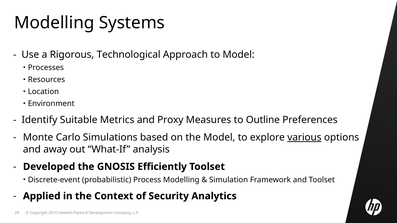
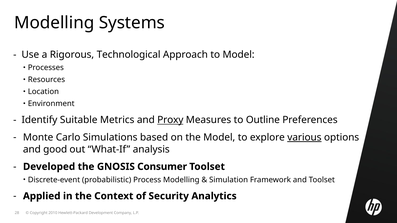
Proxy underline: none -> present (170, 120)
away: away -> good (55, 149)
Efficiently: Efficiently -> Consumer (162, 167)
